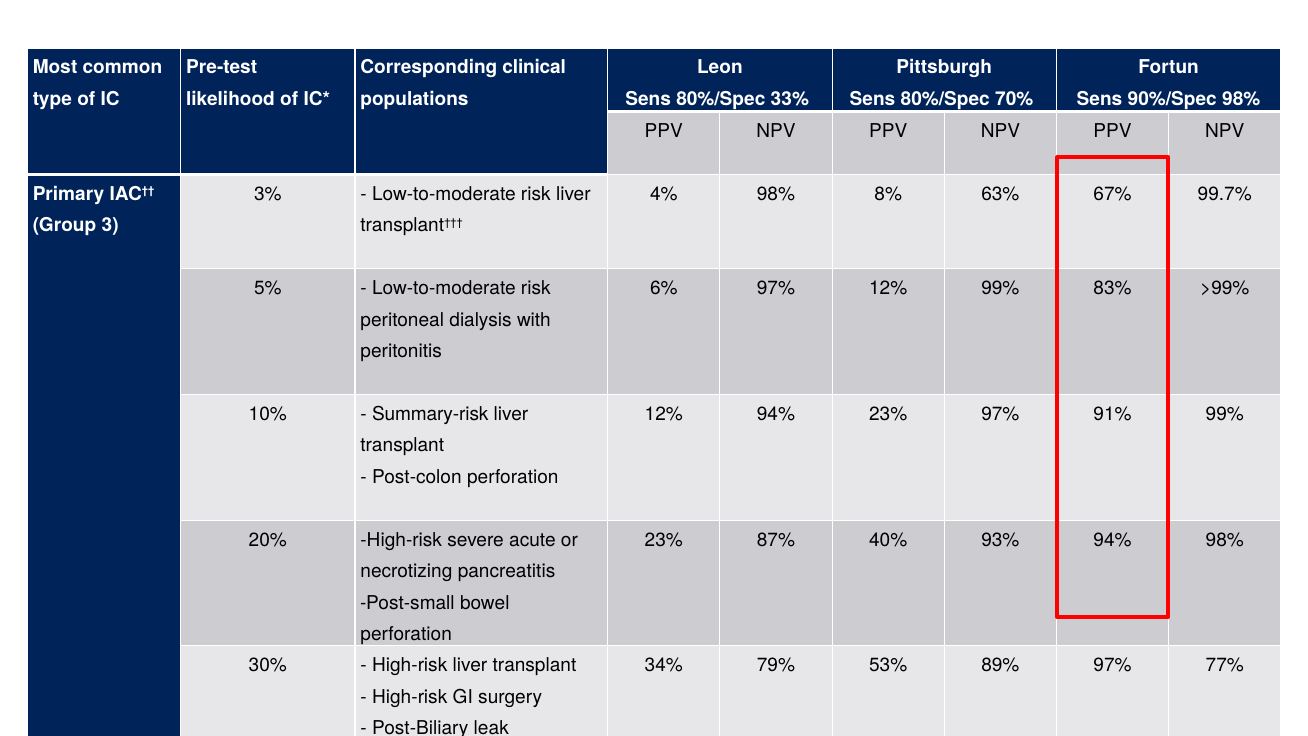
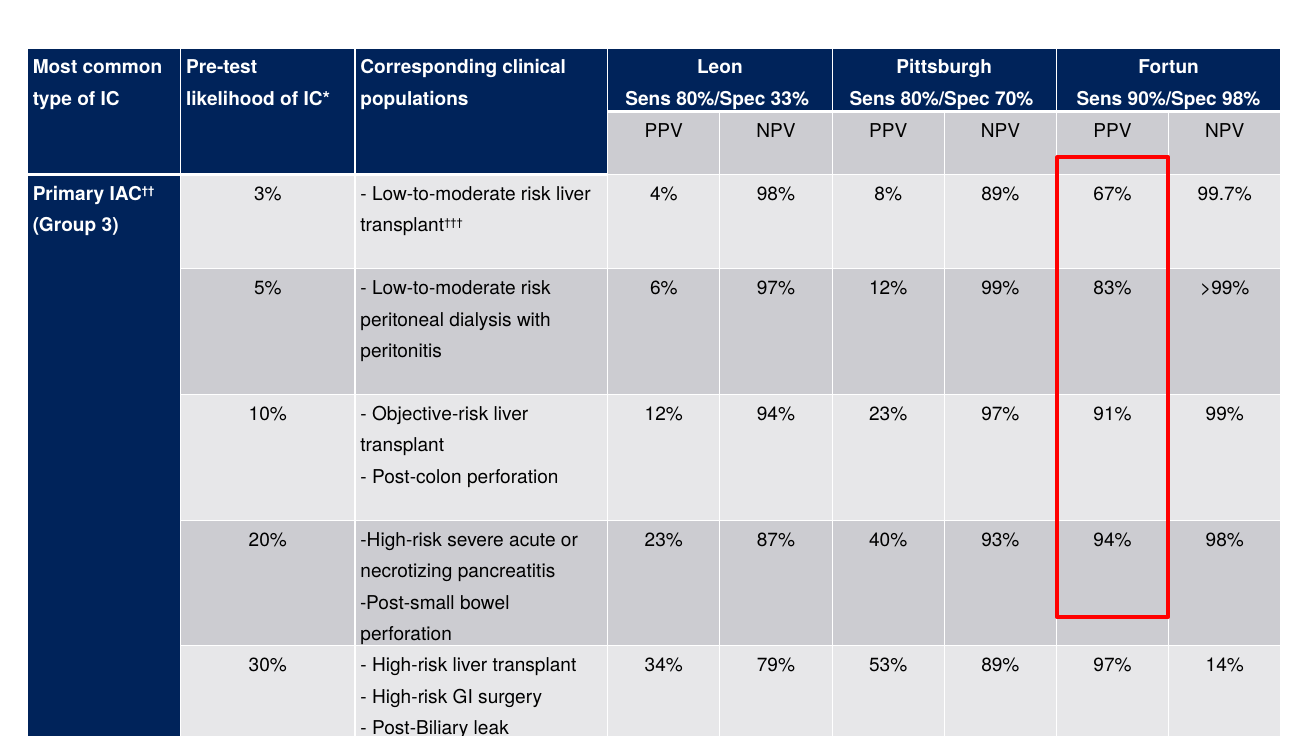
8% 63%: 63% -> 89% (1000, 194)
Summary-risk: Summary-risk -> Objective-risk (430, 414)
77%: 77% -> 14% (1225, 665)
